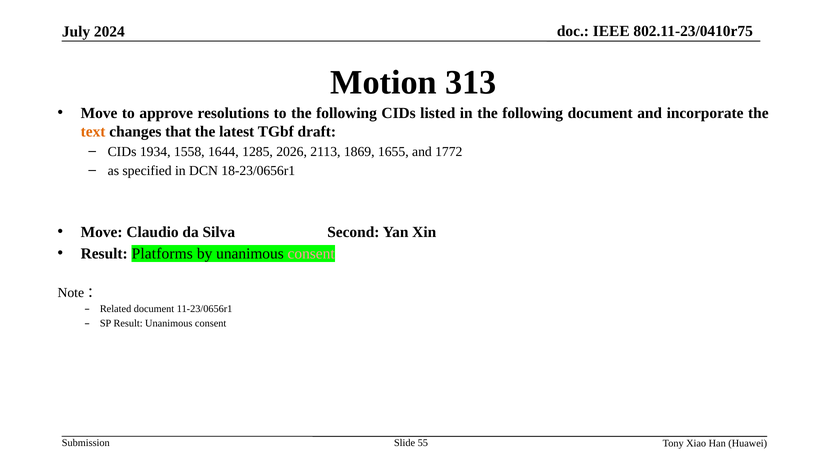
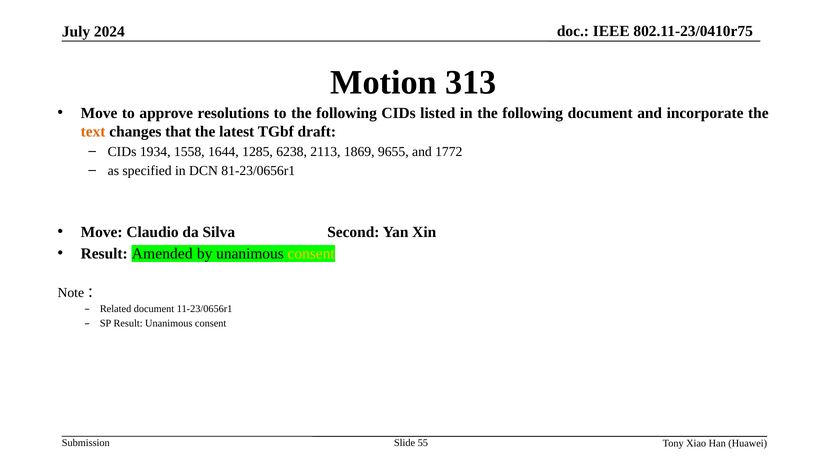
2026: 2026 -> 6238 (292, 152)
1655: 1655 -> 9655 (393, 152)
18-23/0656r1: 18-23/0656r1 -> 81-23/0656r1 (258, 171)
Platforms: Platforms -> Amended (162, 254)
consent colour: pink -> yellow (311, 254)
